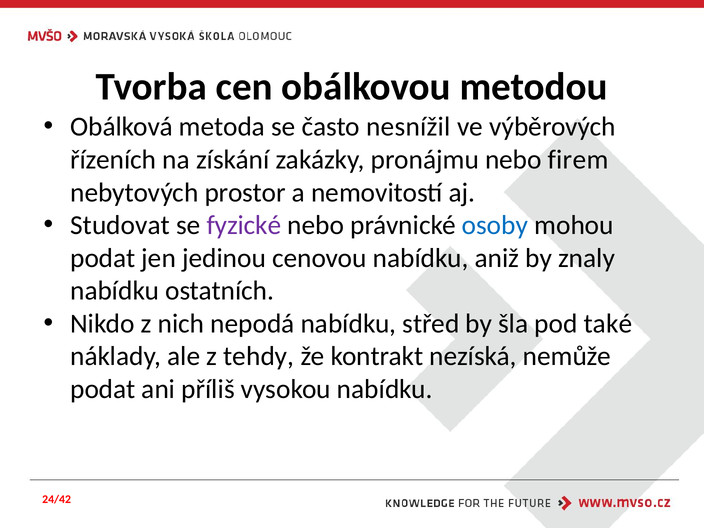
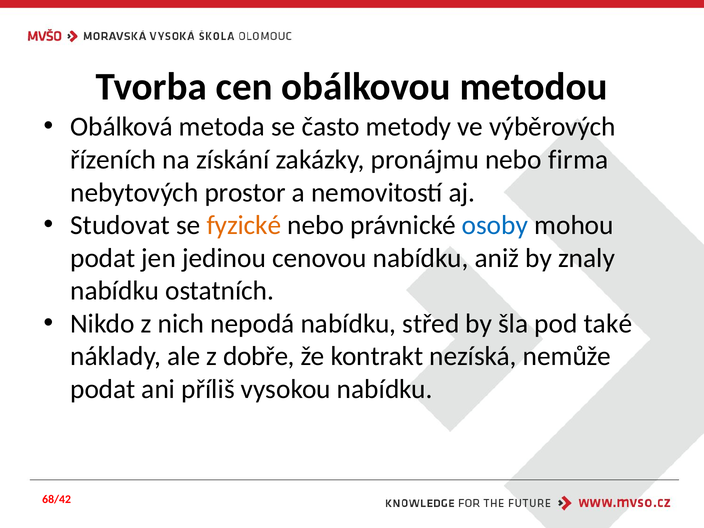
nesnížil: nesnížil -> metody (409, 127)
firem: firem -> firma (578, 160)
fyzické colour: purple -> orange (244, 225)
tehdy: tehdy -> dobře (259, 356)
24/42: 24/42 -> 68/42 (57, 499)
